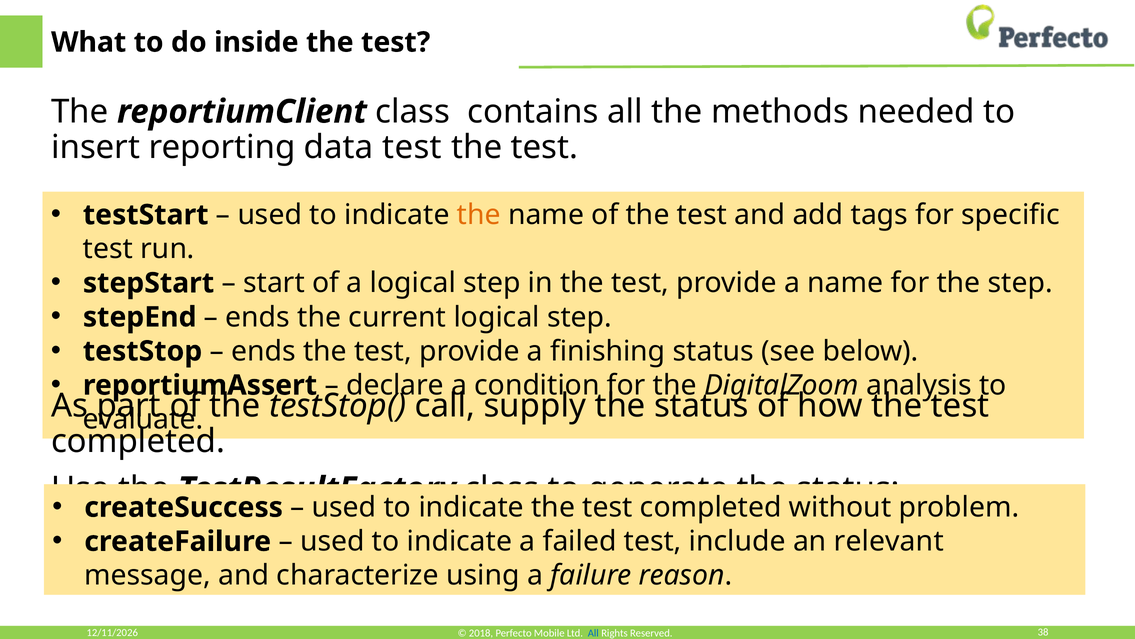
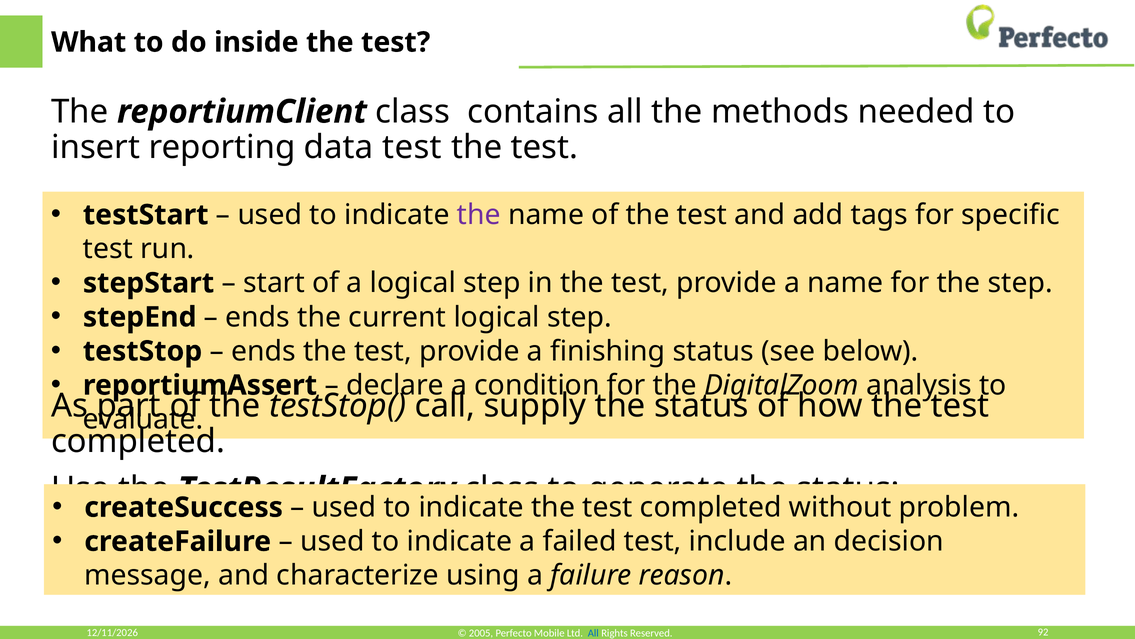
the colour: orange -> purple (479, 215)
relevant: relevant -> decision (889, 541)
38: 38 -> 92 (1043, 631)
2018: 2018 -> 2005 (481, 632)
